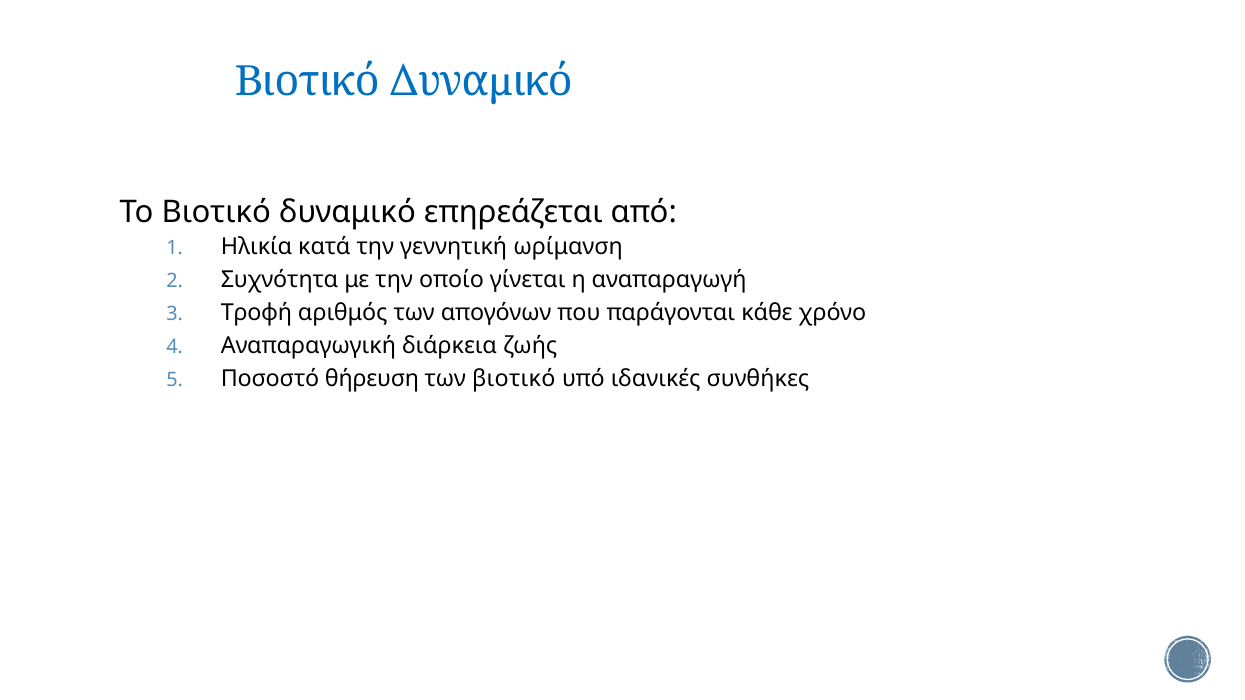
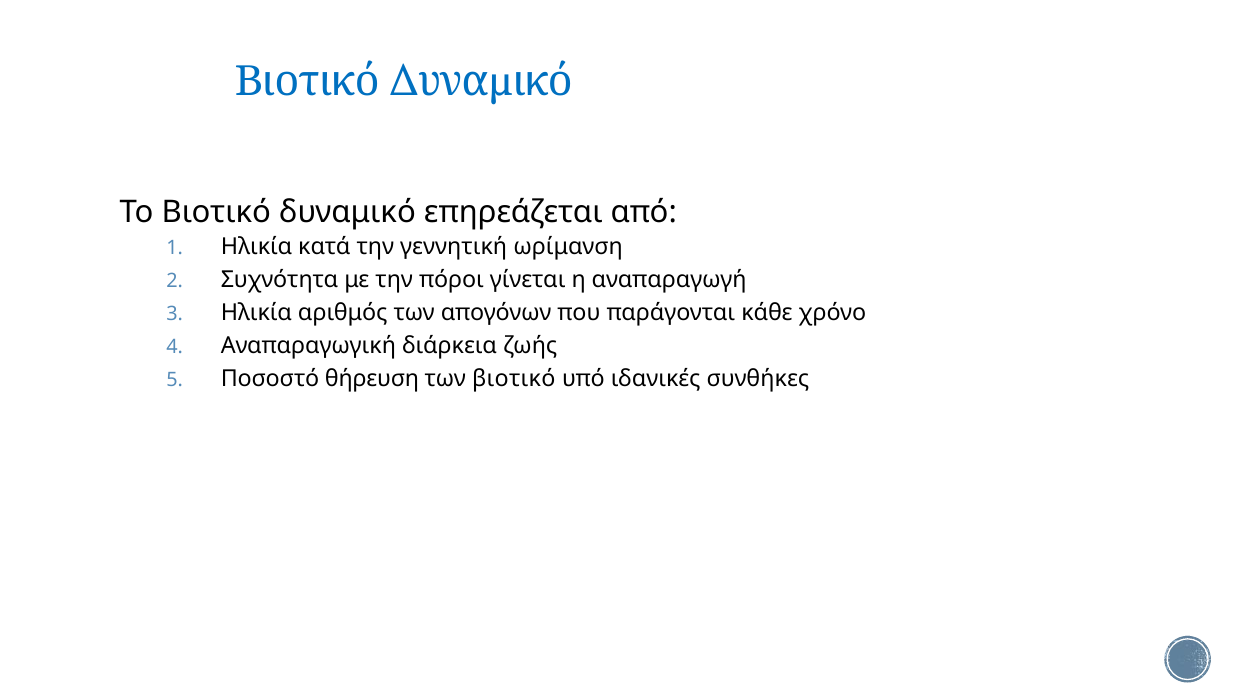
οποίο: οποίο -> πόροι (452, 280)
Τροφή: Τροφή -> Ηλικία (256, 313)
